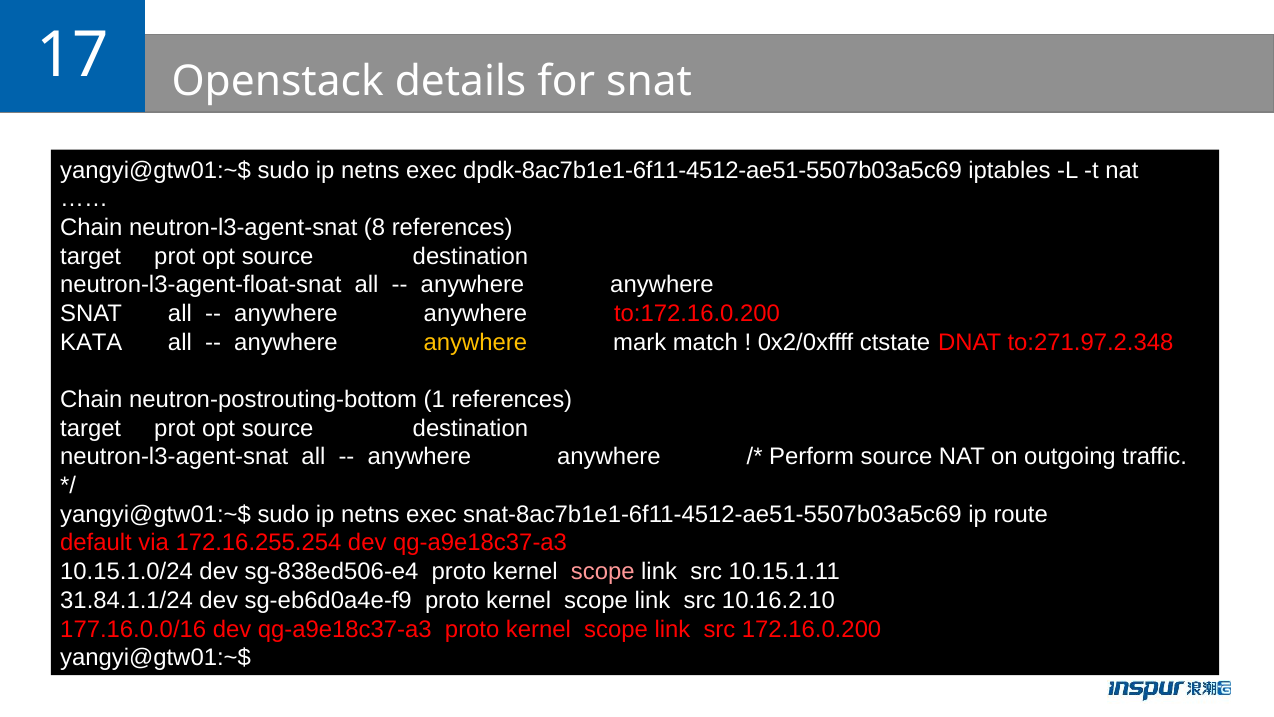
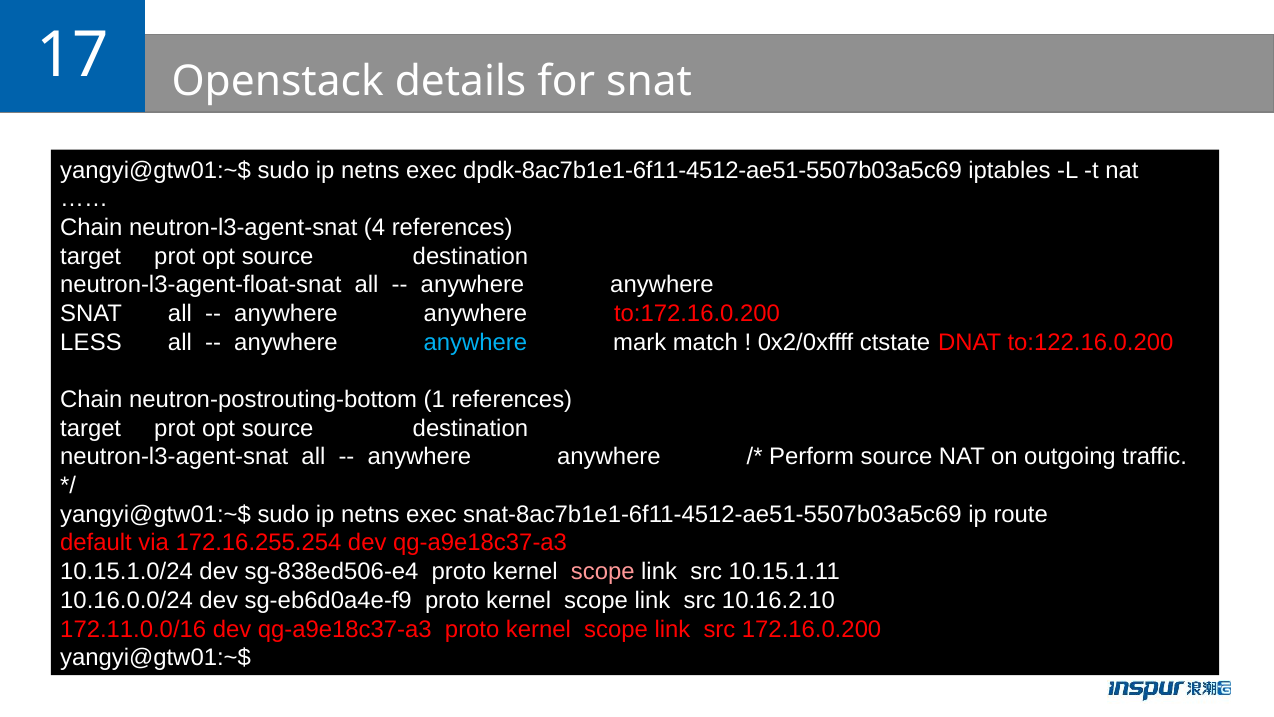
8: 8 -> 4 (375, 227)
KATA: KATA -> LESS (91, 342)
anywhere colour: yellow -> light blue (475, 342)
to:271.97.2.348: to:271.97.2.348 -> to:122.16.0.200 (1091, 342)
31.84.1.1/24: 31.84.1.1/24 -> 10.16.0.0/24 (127, 600)
177.16.0.0/16: 177.16.0.0/16 -> 172.11.0.0/16 (133, 629)
